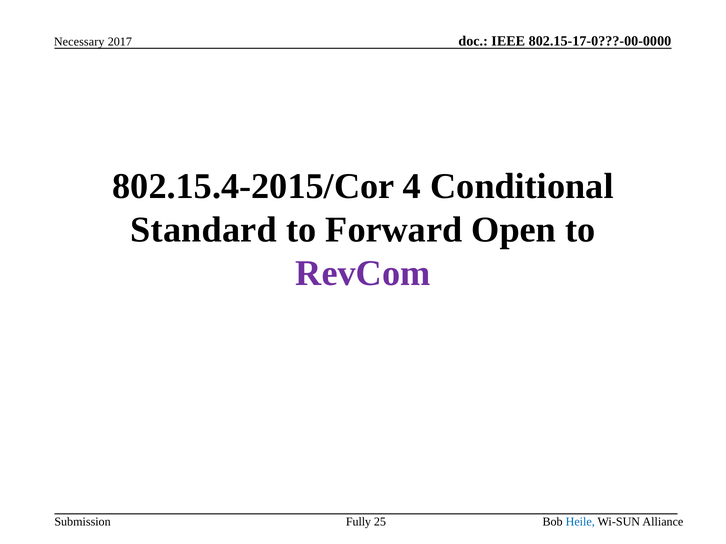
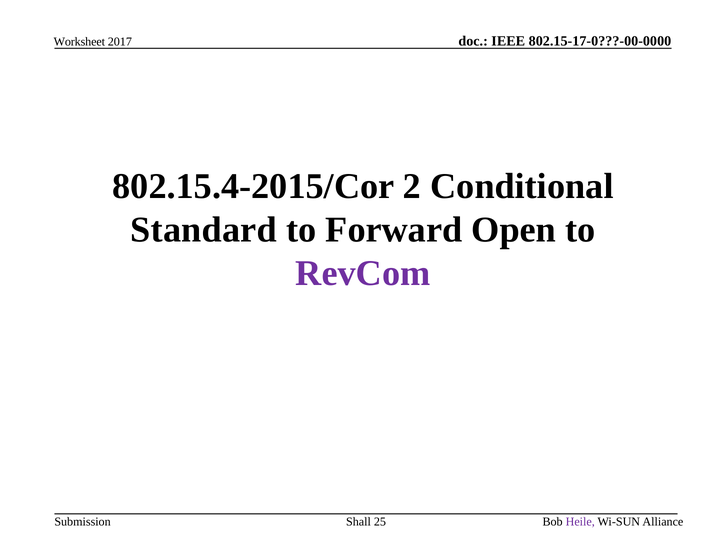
Necessary: Necessary -> Worksheet (79, 42)
4: 4 -> 2 (412, 186)
Fully: Fully -> Shall (358, 522)
Heile colour: blue -> purple (580, 522)
